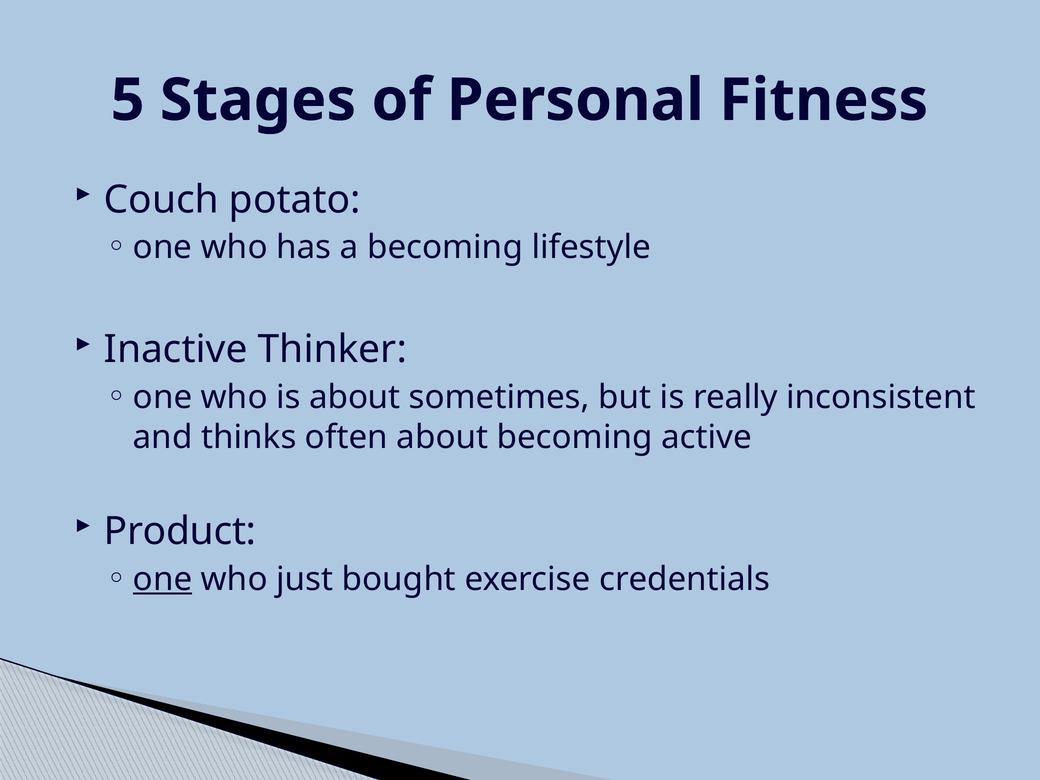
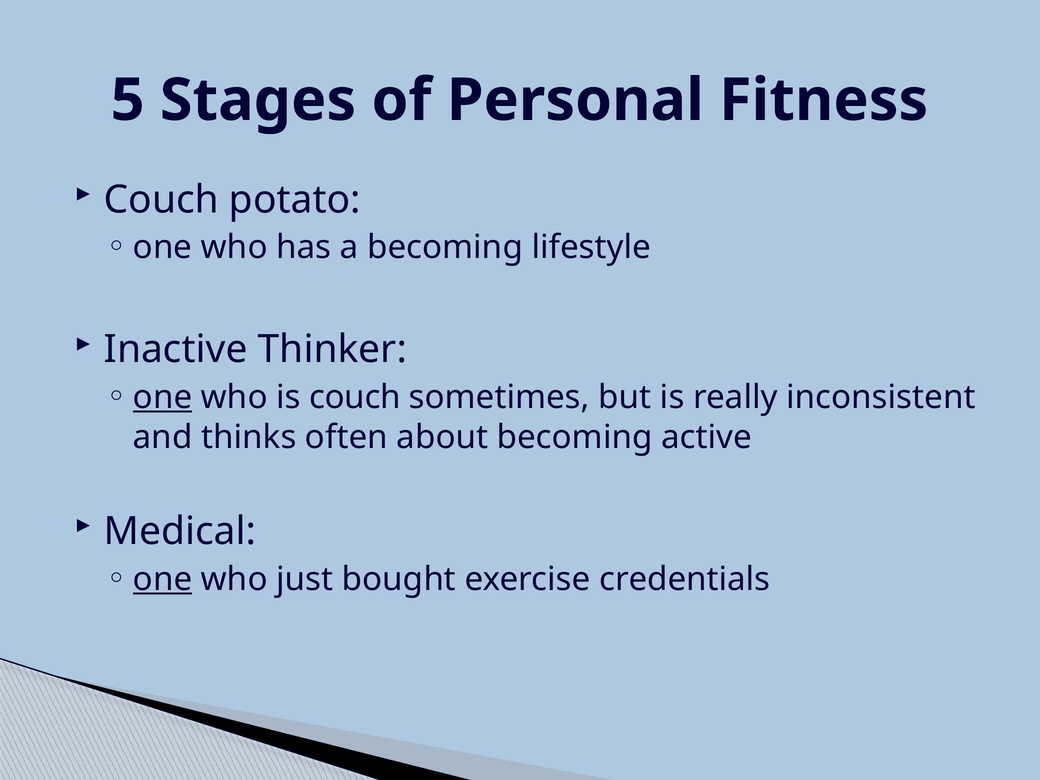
one underline: none -> present (163, 397)
is about: about -> couch (355, 397)
Product: Product -> Medical (180, 531)
